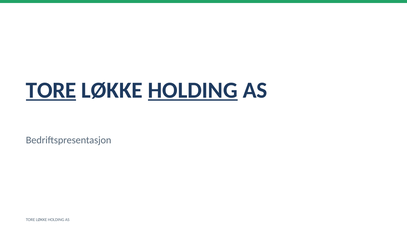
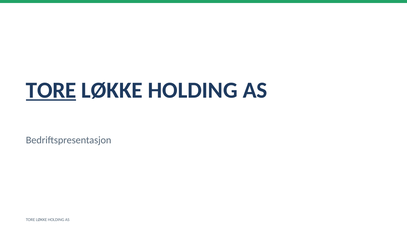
HOLDING underline: present -> none (193, 90)
